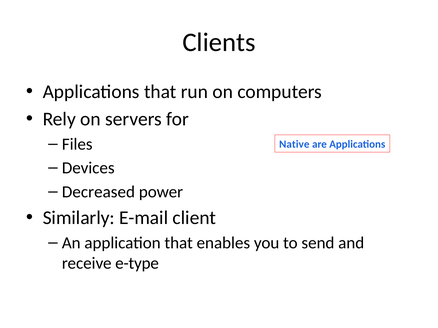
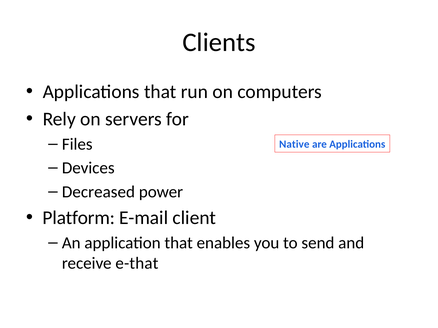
Similarly: Similarly -> Platform (79, 218)
e-type: e-type -> e-that (137, 264)
